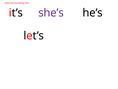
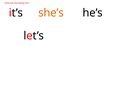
she’s colour: purple -> orange (51, 13)
